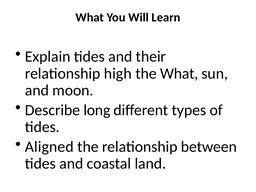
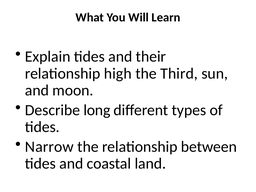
the What: What -> Third (179, 73)
Aligned: Aligned -> Narrow (49, 147)
